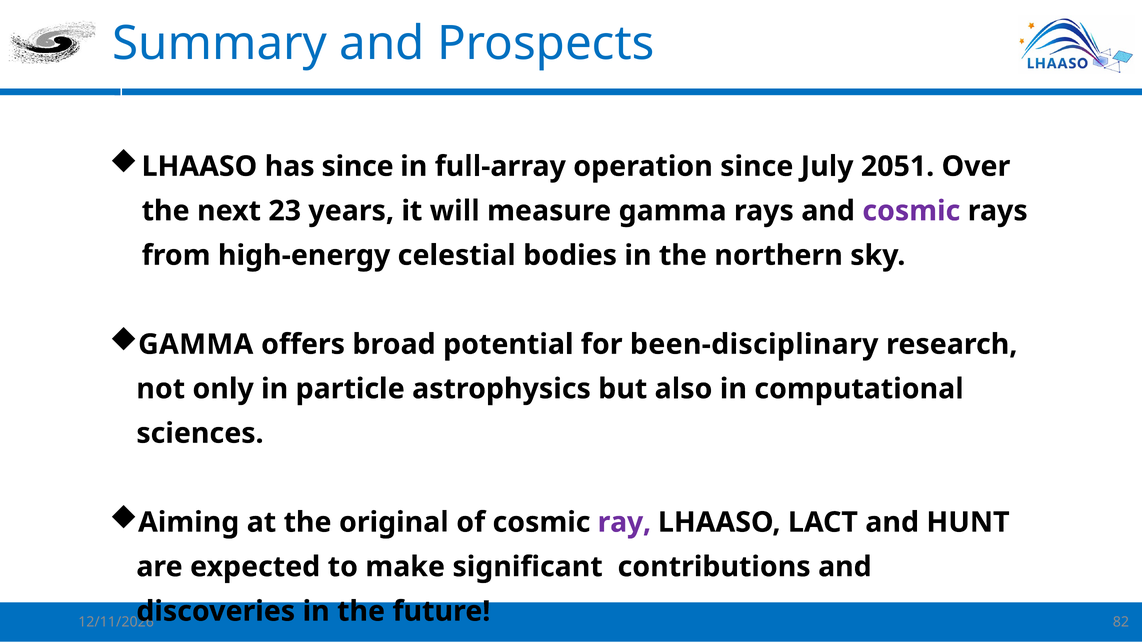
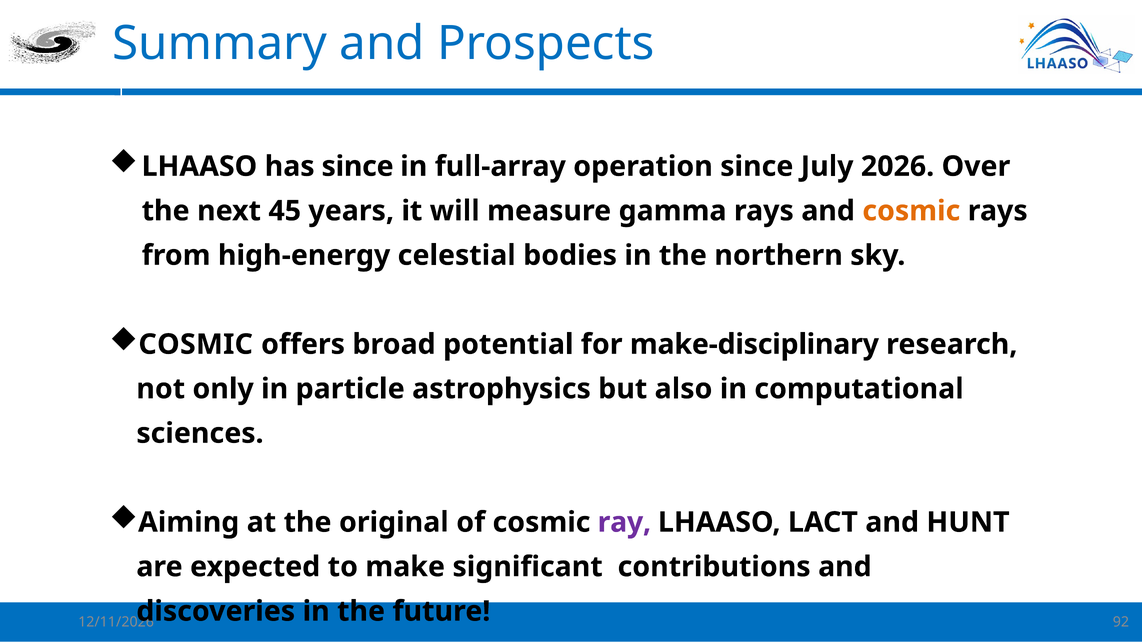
2051: 2051 -> 2026 (898, 167)
23: 23 -> 45 (285, 211)
cosmic colour: purple -> orange (911, 211)
GAMMA: GAMMA -> COSMIC (196, 345)
been-disciplinary: been-disciplinary -> make-disciplinary (754, 345)
82: 82 -> 92 (1121, 622)
